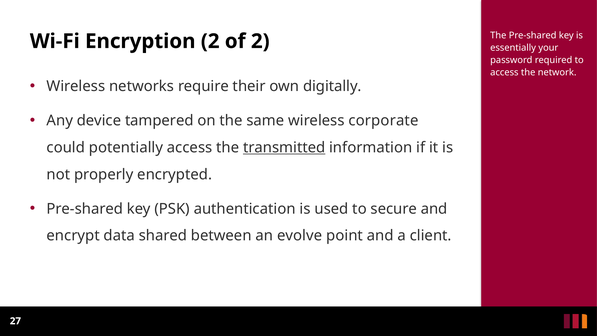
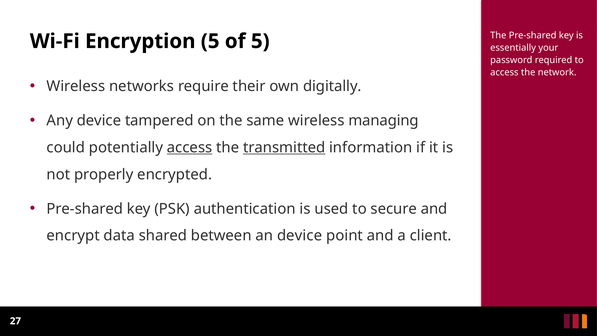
Encryption 2: 2 -> 5 (210, 41)
of 2: 2 -> 5 (260, 41)
corporate: corporate -> managing (384, 121)
access underline: none -> present (190, 148)
an evolve: evolve -> device (300, 236)
